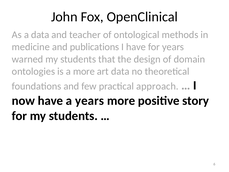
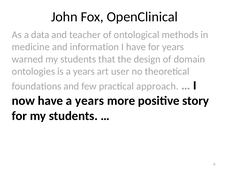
publications: publications -> information (94, 47)
is a more: more -> years (84, 71)
art data: data -> user (120, 71)
